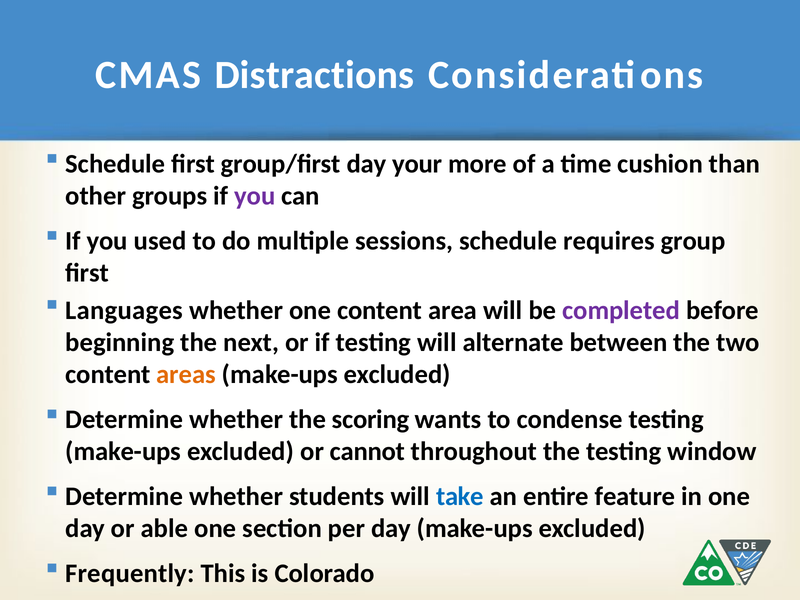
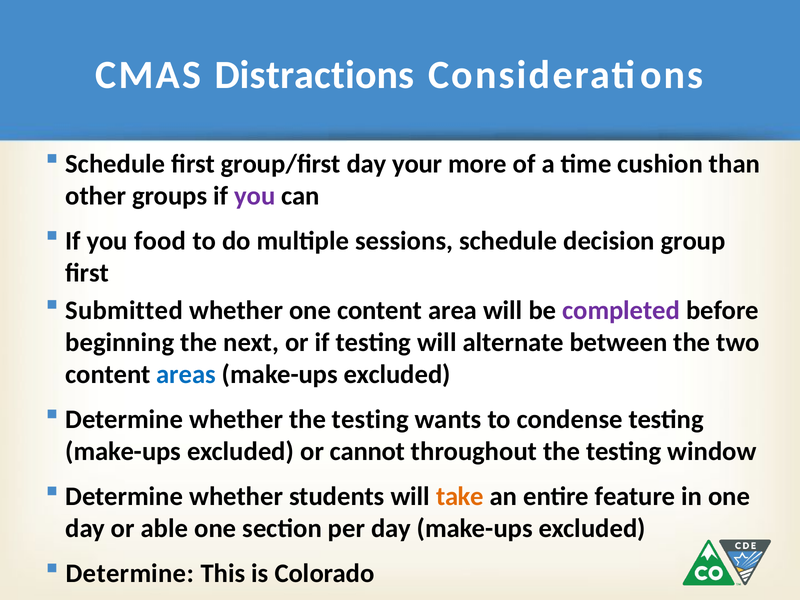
used: used -> food (160, 241)
requires: requires -> decision (609, 241)
Languages: Languages -> Submitted (124, 310)
areas colour: orange -> blue (186, 374)
whether the scoring: scoring -> testing (370, 419)
take colour: blue -> orange (460, 496)
Frequently: Frequently -> Determine (130, 574)
